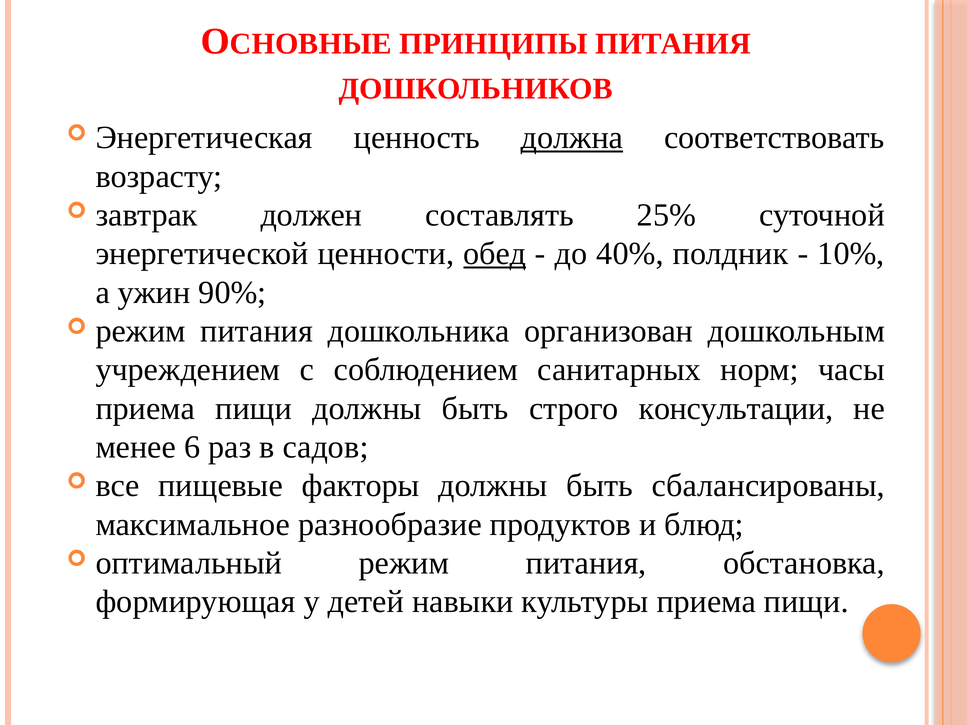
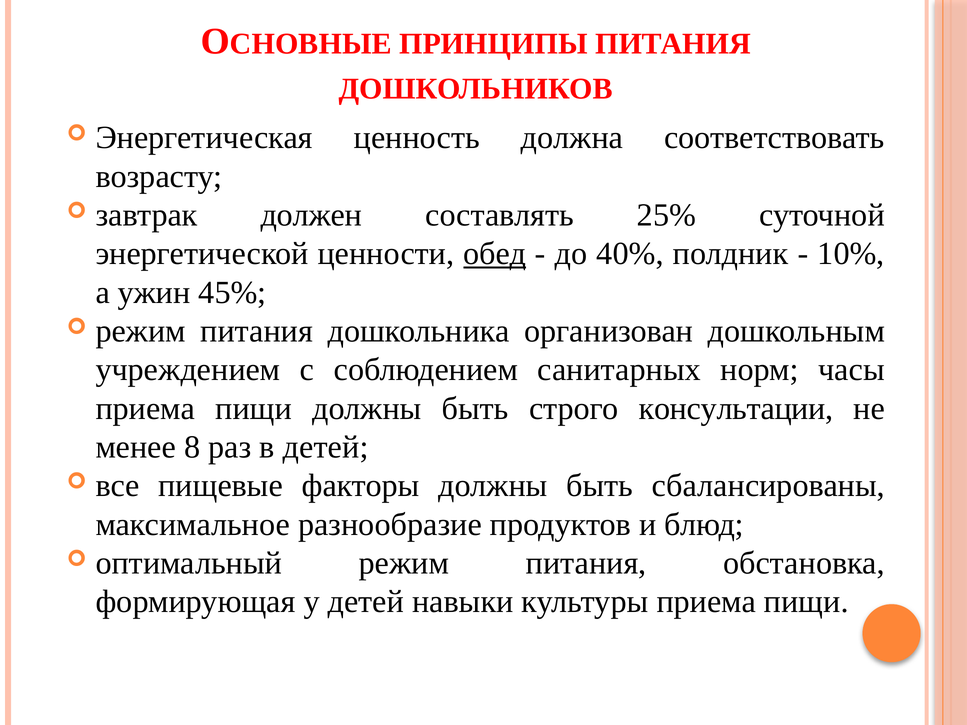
должна underline: present -> none (572, 138)
90%: 90% -> 45% (232, 292)
6: 6 -> 8 (192, 447)
в садов: садов -> детей (326, 447)
